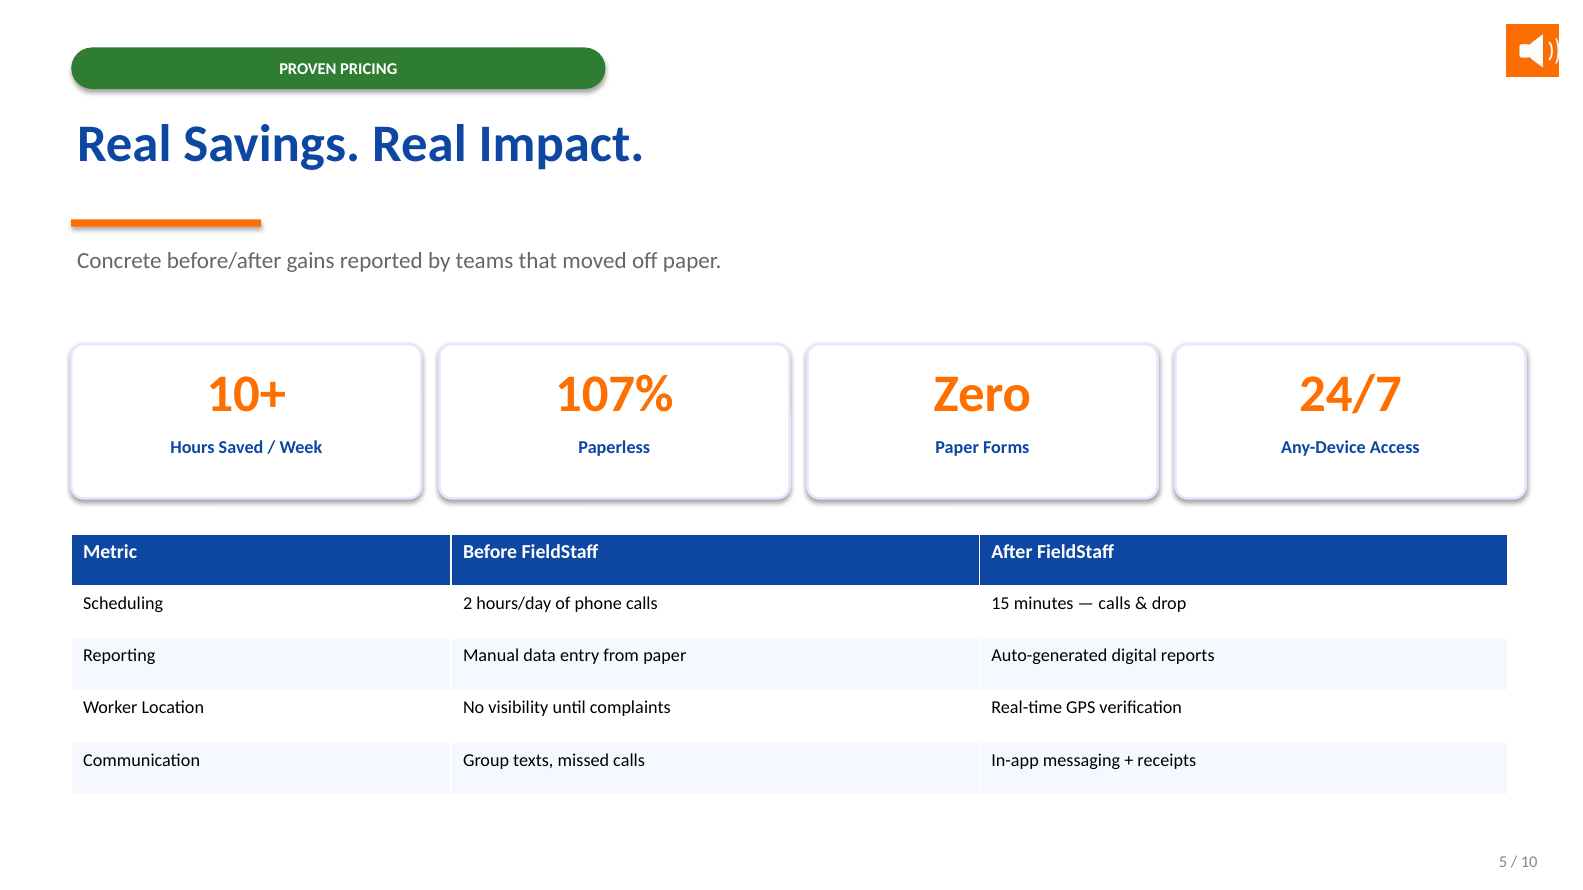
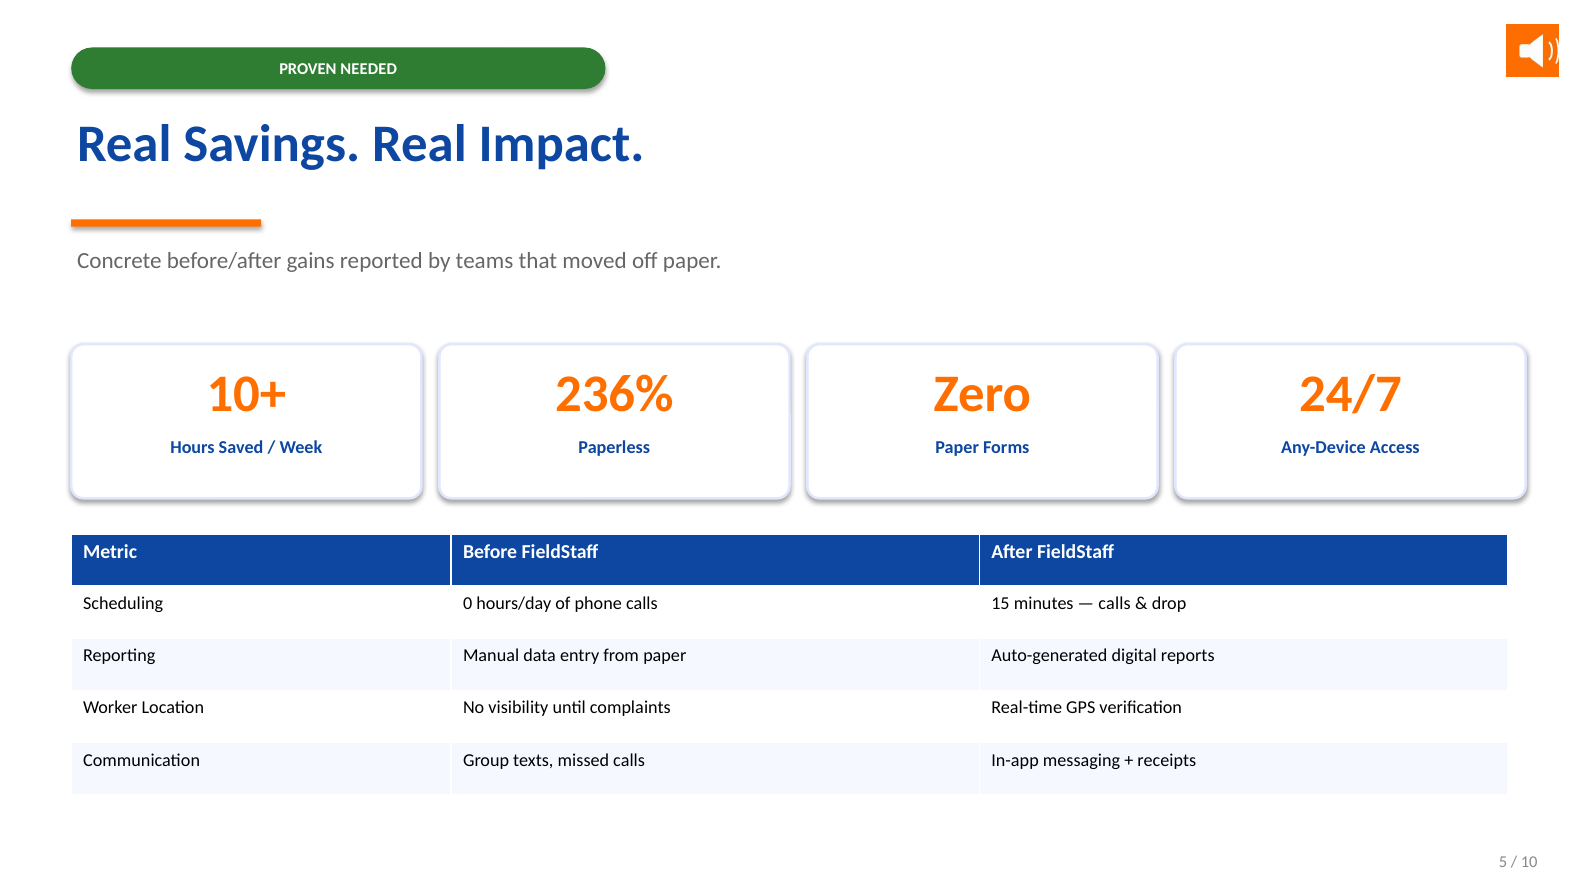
PRICING: PRICING -> NEEDED (369, 69)
107%: 107% -> 236% (614, 394)
2: 2 -> 0 (468, 604)
